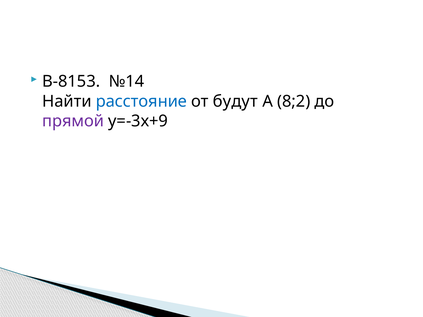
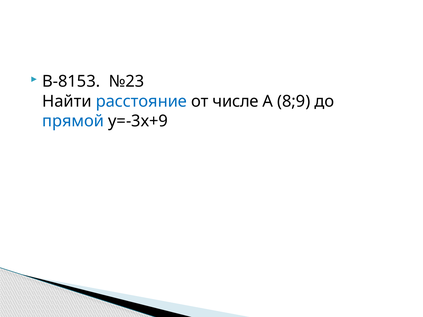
№14: №14 -> №23 (126, 82)
будут: будут -> числе (236, 101)
8;2: 8;2 -> 8;9 (294, 101)
прямой colour: purple -> blue (73, 121)
